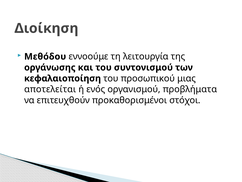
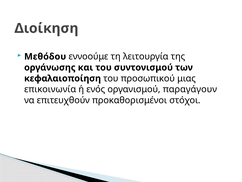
αποτελείται: αποτελείται -> επικοινωνία (50, 89)
προβλήματα: προβλήματα -> παραγάγουν (190, 89)
